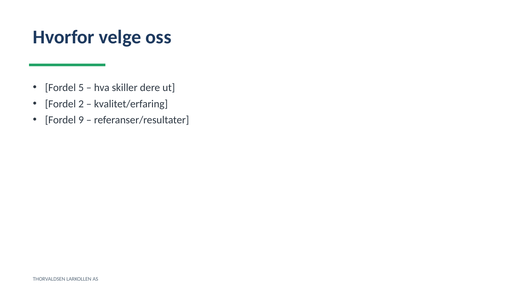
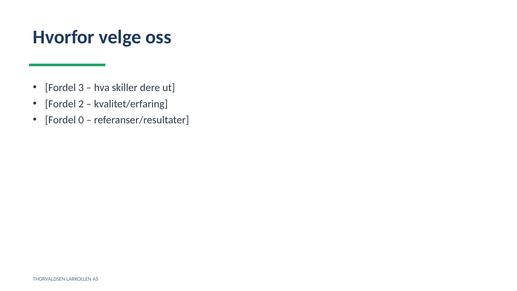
5: 5 -> 3 (81, 88)
9: 9 -> 0 (81, 120)
